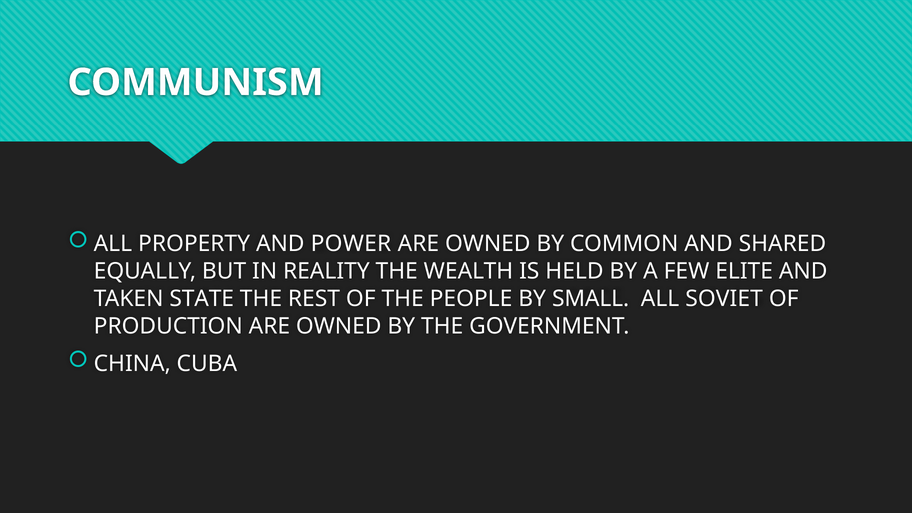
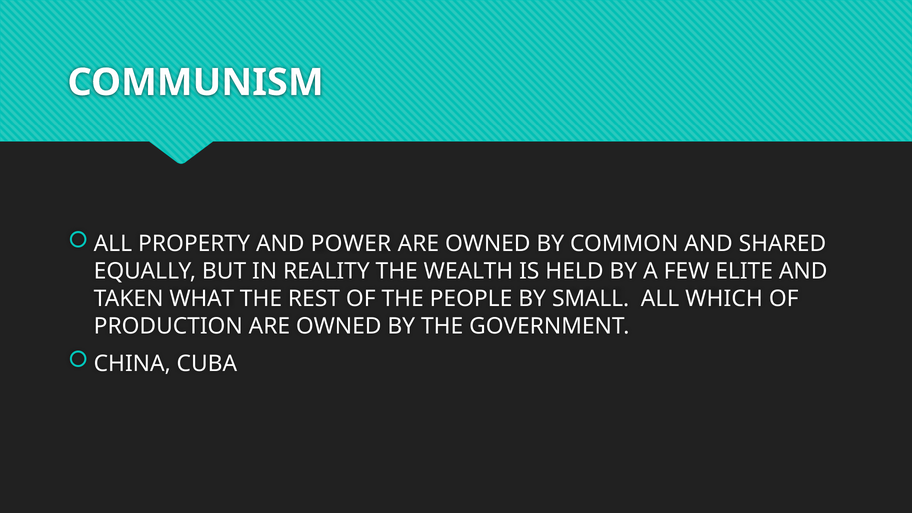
STATE: STATE -> WHAT (202, 299)
SOVIET: SOVIET -> WHICH (724, 299)
